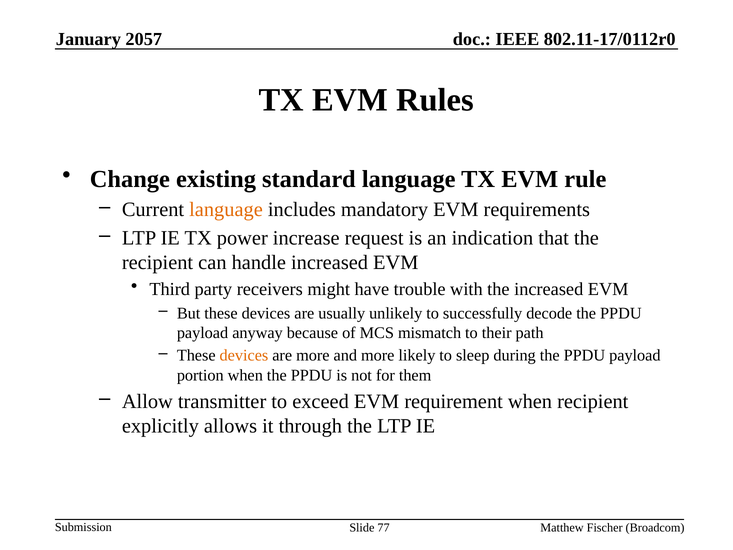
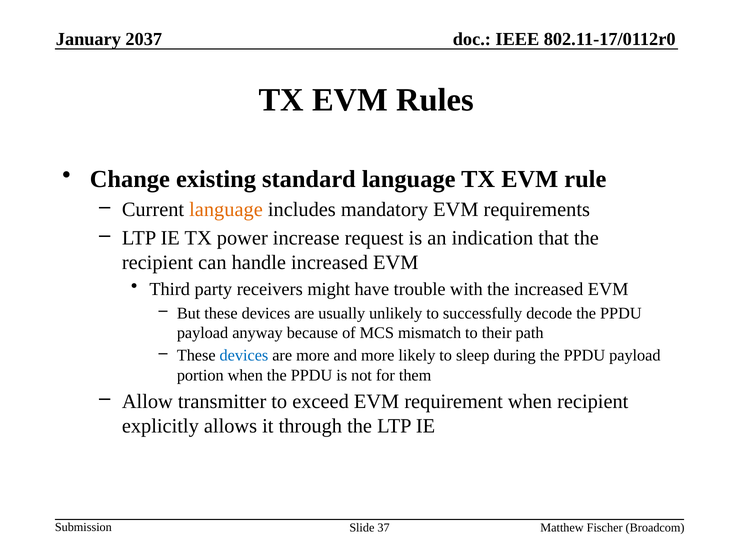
2057: 2057 -> 2037 (144, 39)
devices colour: orange -> blue (244, 355)
77: 77 -> 37 (384, 527)
